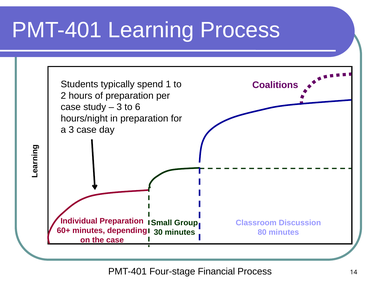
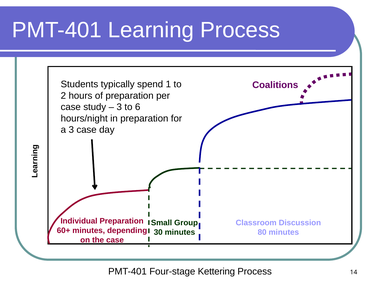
Financial: Financial -> Kettering (216, 272)
